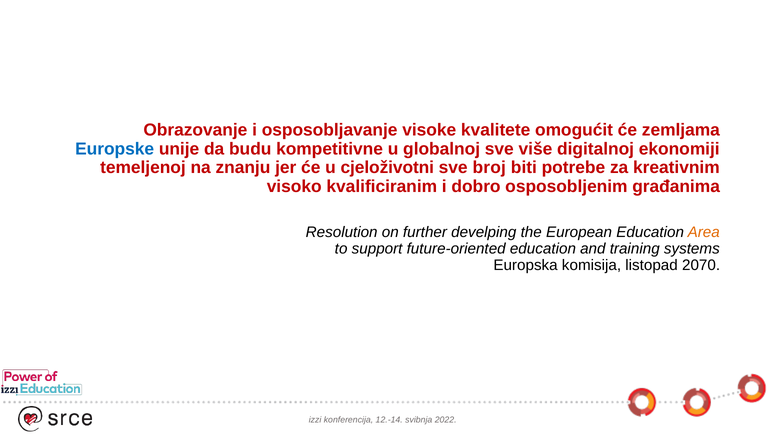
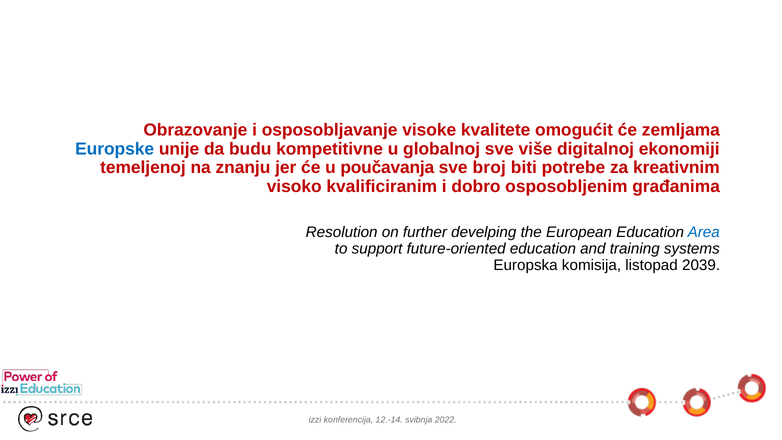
cjeloživotni: cjeloživotni -> poučavanja (387, 168)
Area colour: orange -> blue (704, 232)
2070: 2070 -> 2039 (701, 265)
